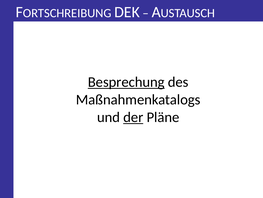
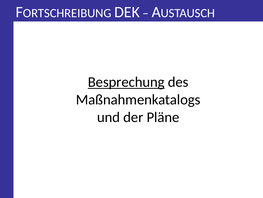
der underline: present -> none (133, 117)
